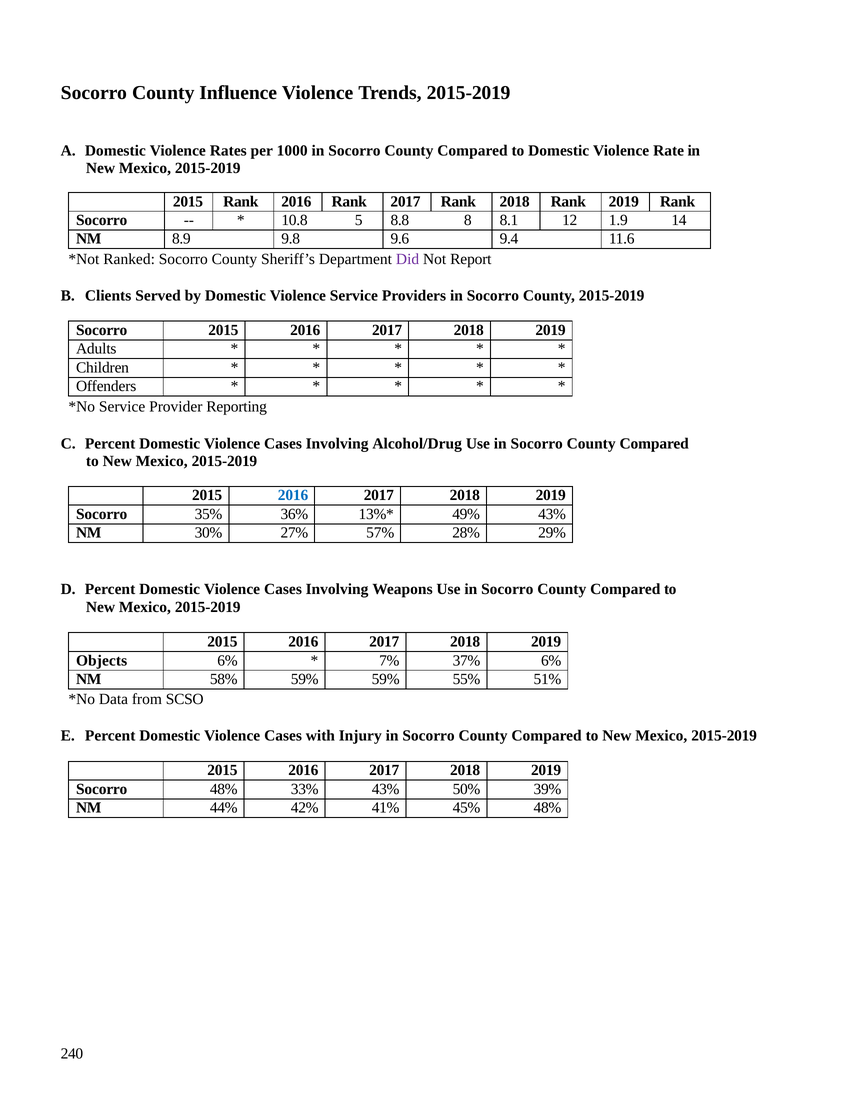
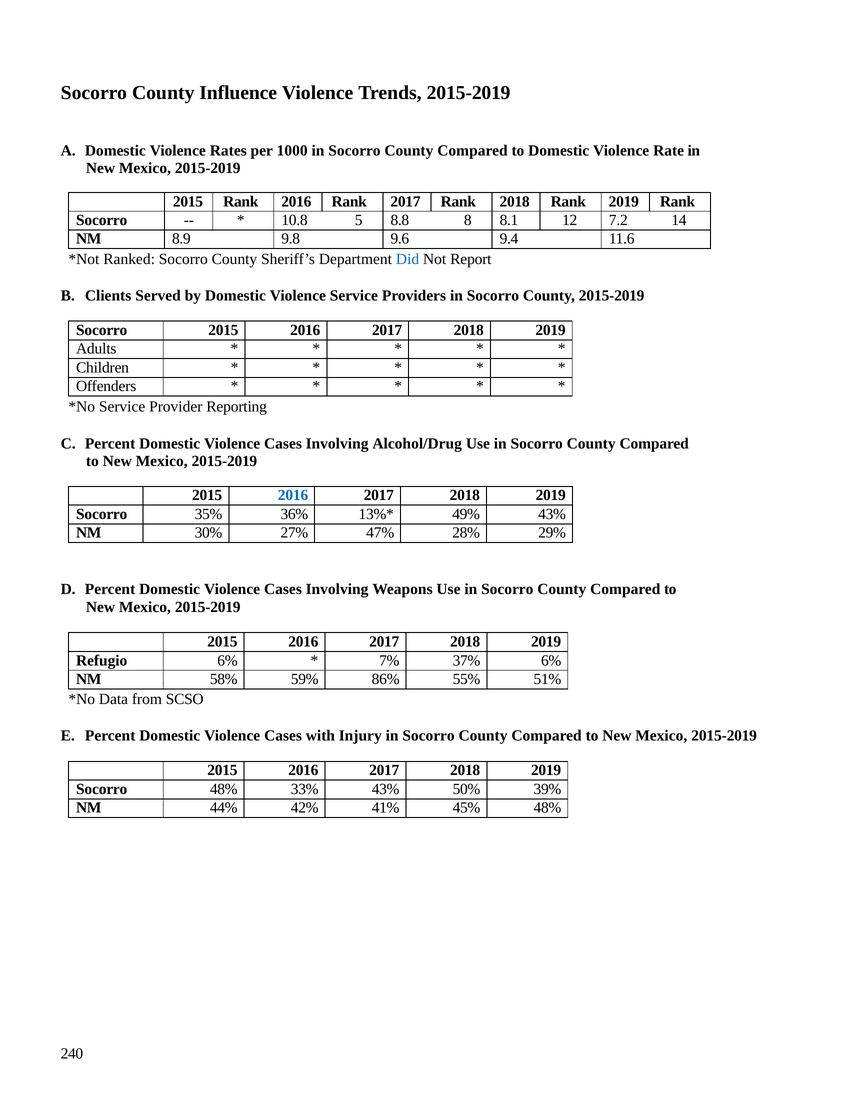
1.9: 1.9 -> 7.2 (618, 220)
Did colour: purple -> blue (408, 259)
57%: 57% -> 47% (380, 533)
Objects: Objects -> Refugio (102, 660)
59% 59%: 59% -> 86% (386, 679)
